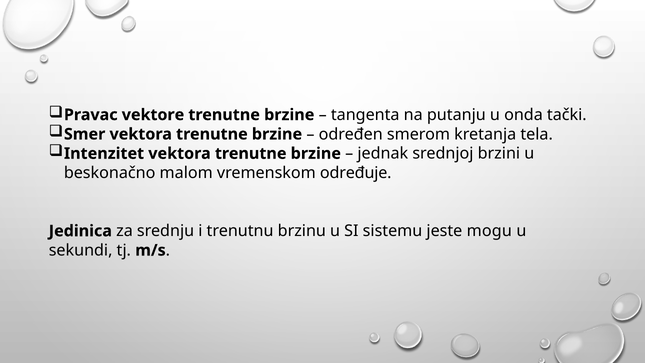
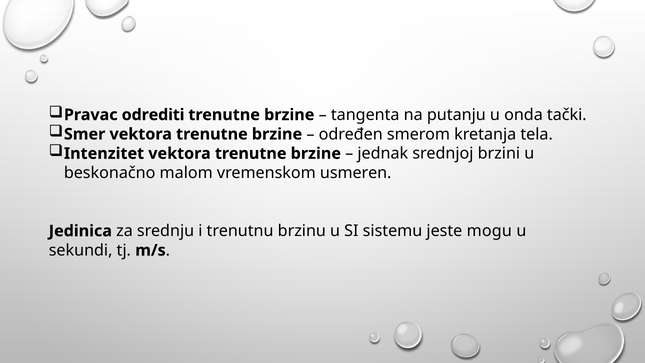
vektore: vektore -> odrediti (153, 115)
određuje: određuje -> usmeren (356, 173)
